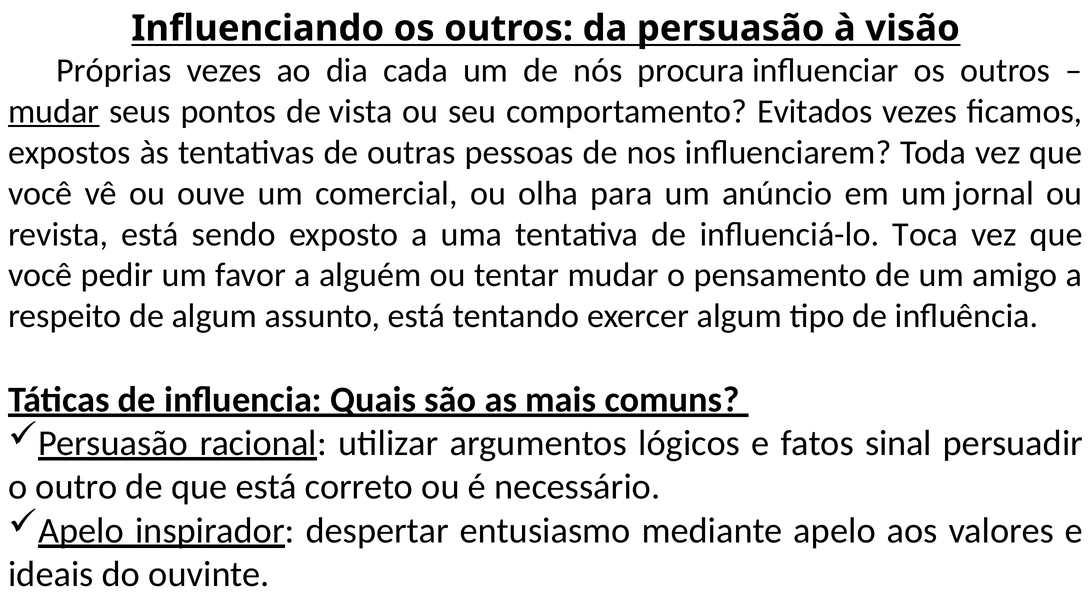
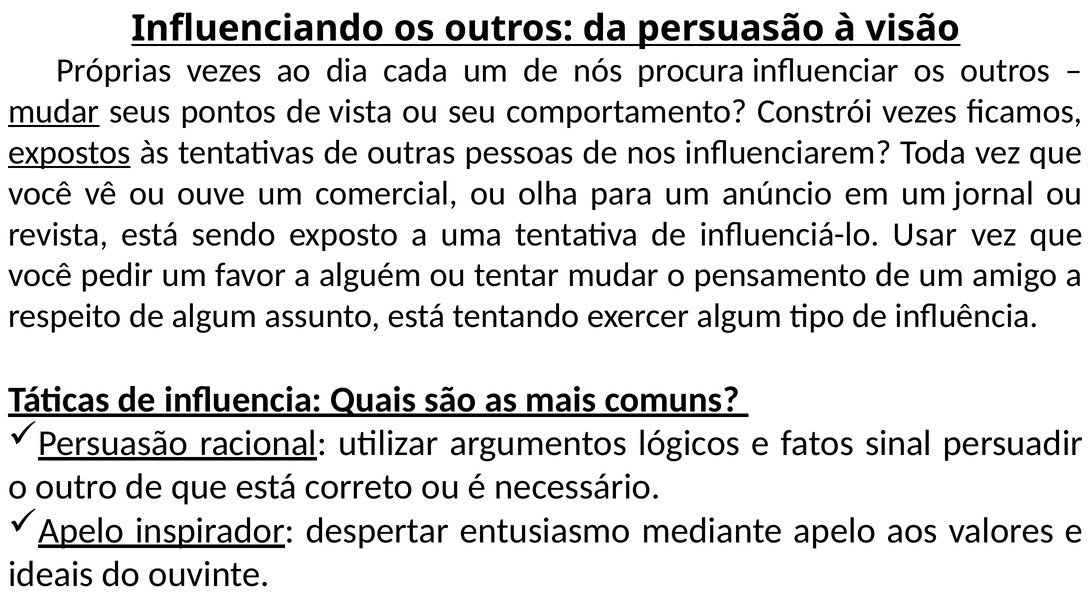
Evitados: Evitados -> Constrói (815, 111)
expostos underline: none -> present (69, 152)
Toca: Toca -> Usar (925, 234)
